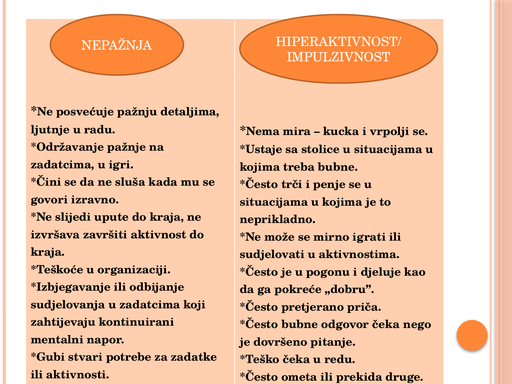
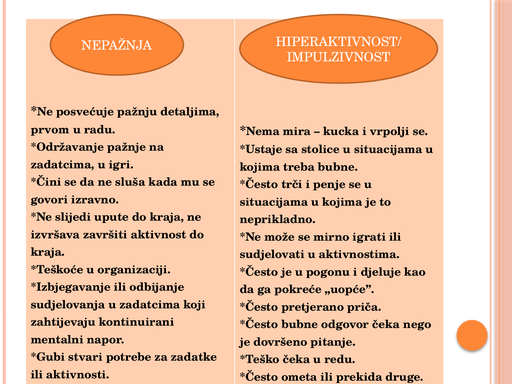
ljutnje: ljutnje -> prvom (50, 130)
„dobru: „dobru -> „uopće (350, 290)
